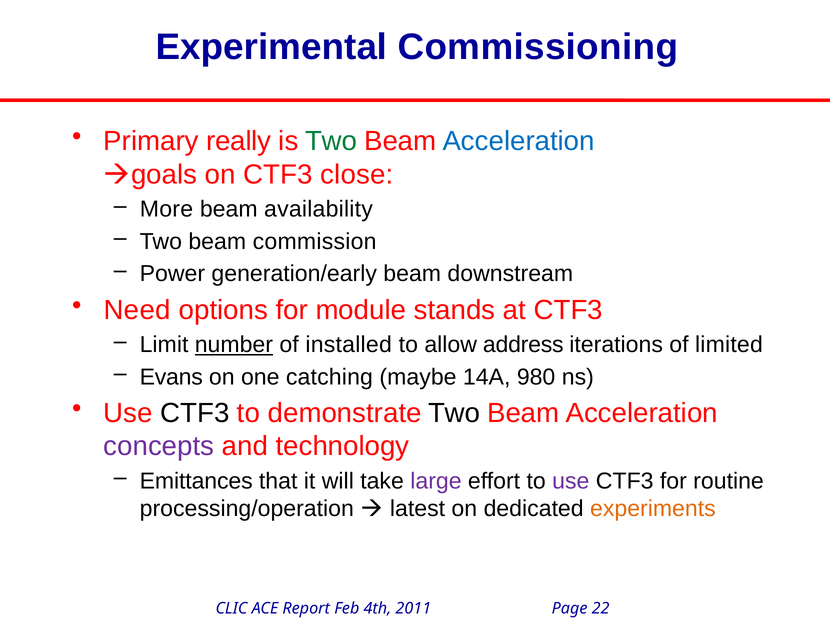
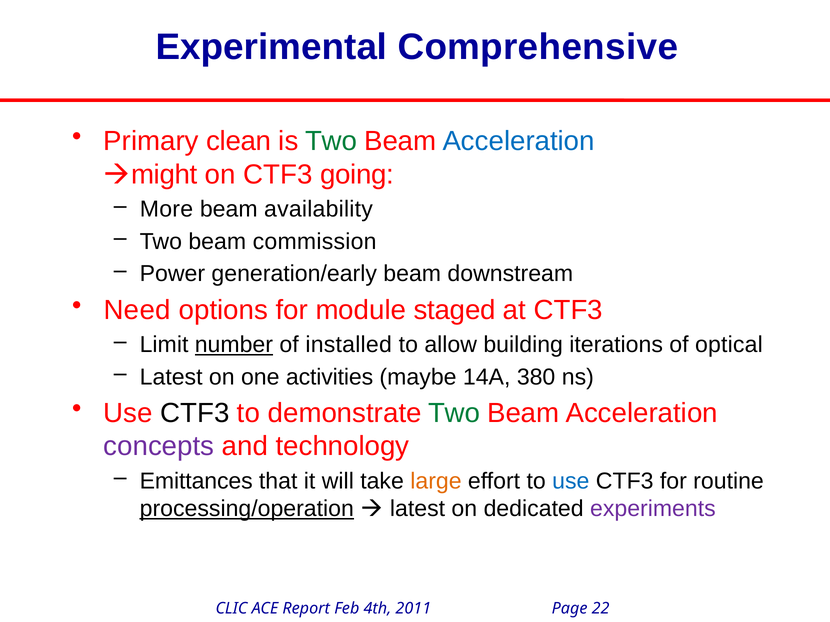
Commissioning: Commissioning -> Comprehensive (538, 47)
really: really -> clean (239, 141)
goals: goals -> might (164, 175)
close: close -> going (357, 175)
stands: stands -> staged (455, 310)
address: address -> building (523, 345)
limited: limited -> optical (729, 345)
Evans: Evans -> Latest (171, 377)
catching: catching -> activities (330, 377)
980: 980 -> 380 (536, 377)
Two colour: black -> green (454, 414)
large colour: purple -> orange (436, 481)
use colour: purple -> blue (571, 481)
processing/operation underline: none -> present (247, 509)
experiments colour: orange -> purple (653, 509)
